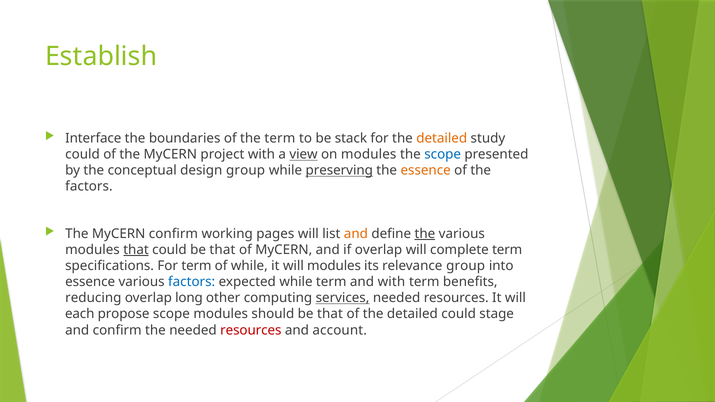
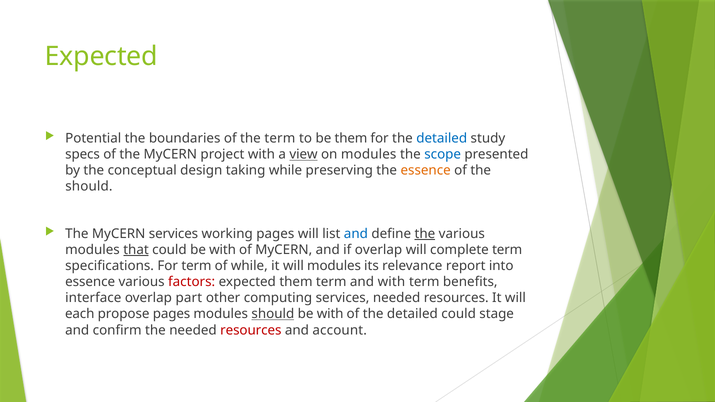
Establish: Establish -> Expected (101, 56)
Interface: Interface -> Potential (93, 138)
be stack: stack -> them (351, 138)
detailed colour: orange -> blue (442, 138)
could: could -> specs (83, 154)
design group: group -> taking (246, 171)
preserving underline: present -> none (339, 171)
factors: factors -> should (89, 187)
MyCERN confirm: confirm -> services (173, 234)
and colour: orange -> blue (356, 234)
could be that: that -> with (223, 250)
relevance group: group -> report (466, 266)
factors colour: blue -> red (192, 282)
expected while: while -> them (296, 282)
reducing: reducing -> interface (93, 298)
long: long -> part (189, 298)
services underline: present -> none (343, 298)
propose scope: scope -> pages (172, 314)
should underline: none -> present (273, 314)
that: that -> with (330, 314)
